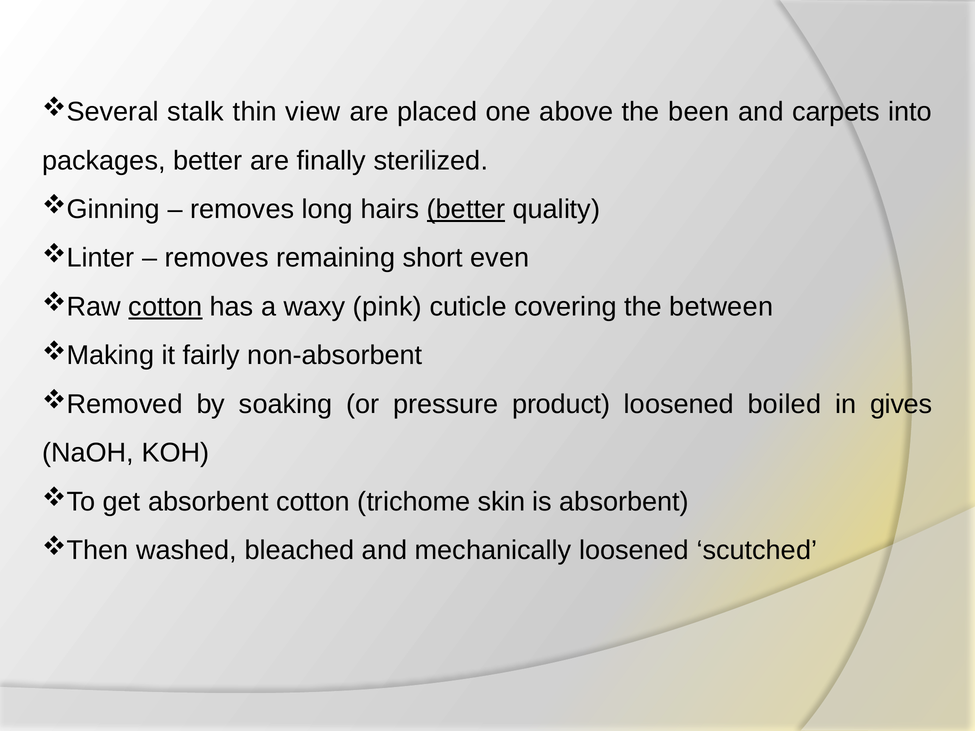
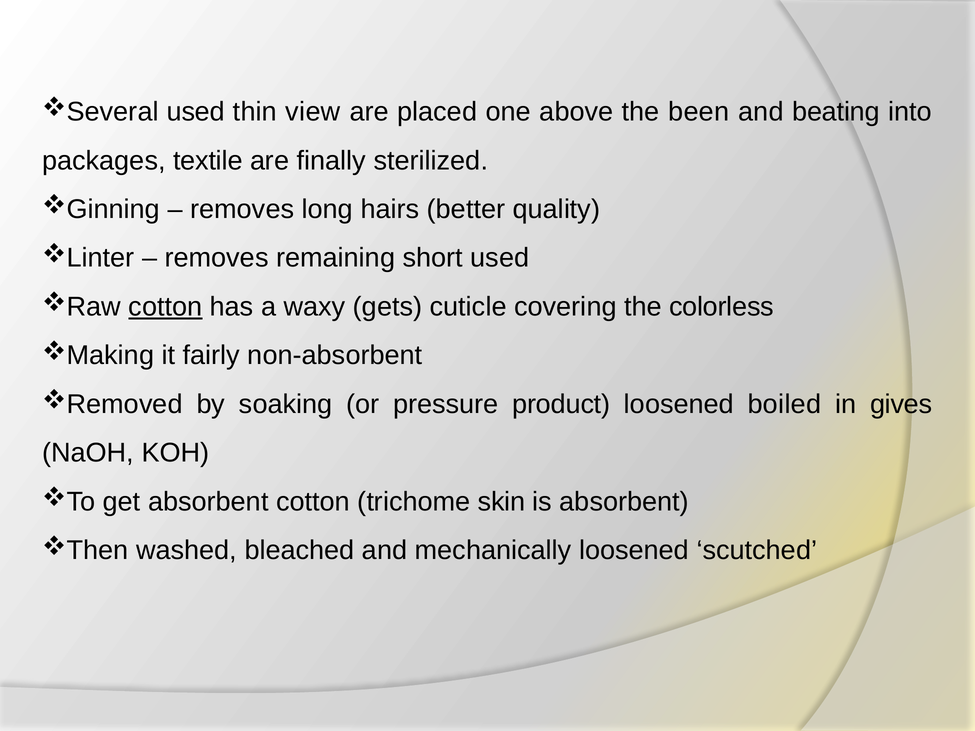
stalk: stalk -> used (196, 112)
carpets: carpets -> beating (836, 112)
packages better: better -> textile (208, 161)
better underline: present -> none (466, 209)
short even: even -> used (500, 258)
pink: pink -> gets (388, 307)
between: between -> colorless (721, 307)
